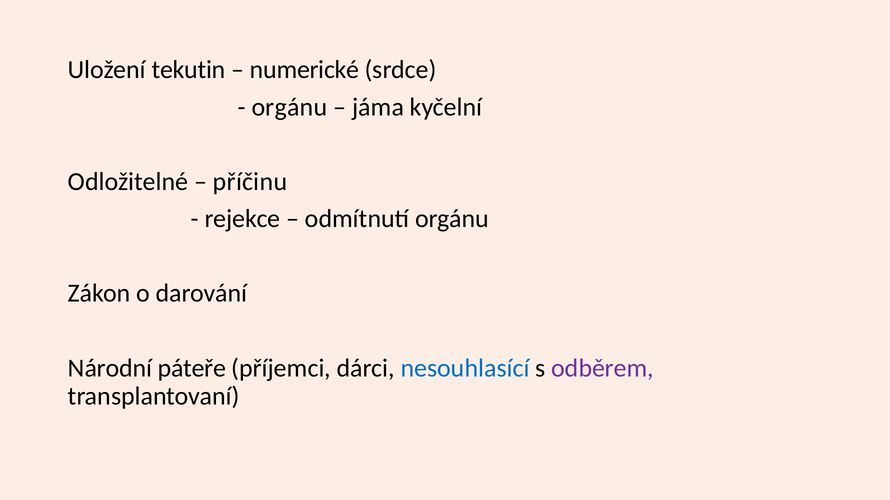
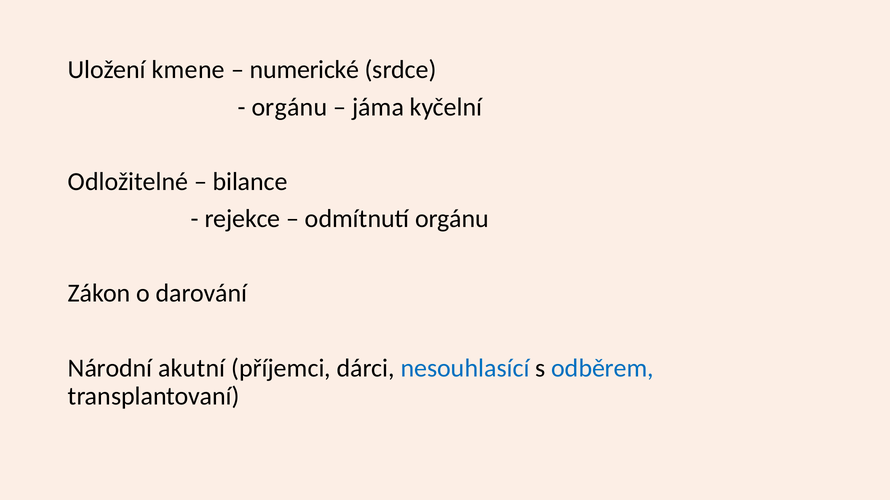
tekutin: tekutin -> kmene (188, 70)
příčinu: příčinu -> bilance (250, 182)
páteře: páteře -> akutní (192, 368)
odběrem colour: purple -> blue (603, 368)
